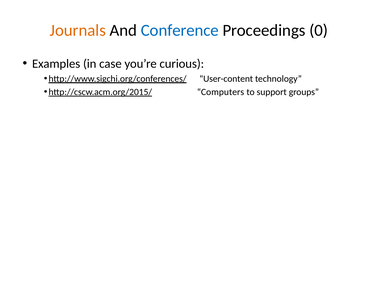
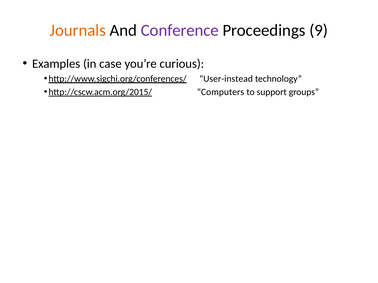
Conference colour: blue -> purple (180, 30)
0: 0 -> 9 (319, 30)
User-content: User-content -> User-instead (226, 79)
